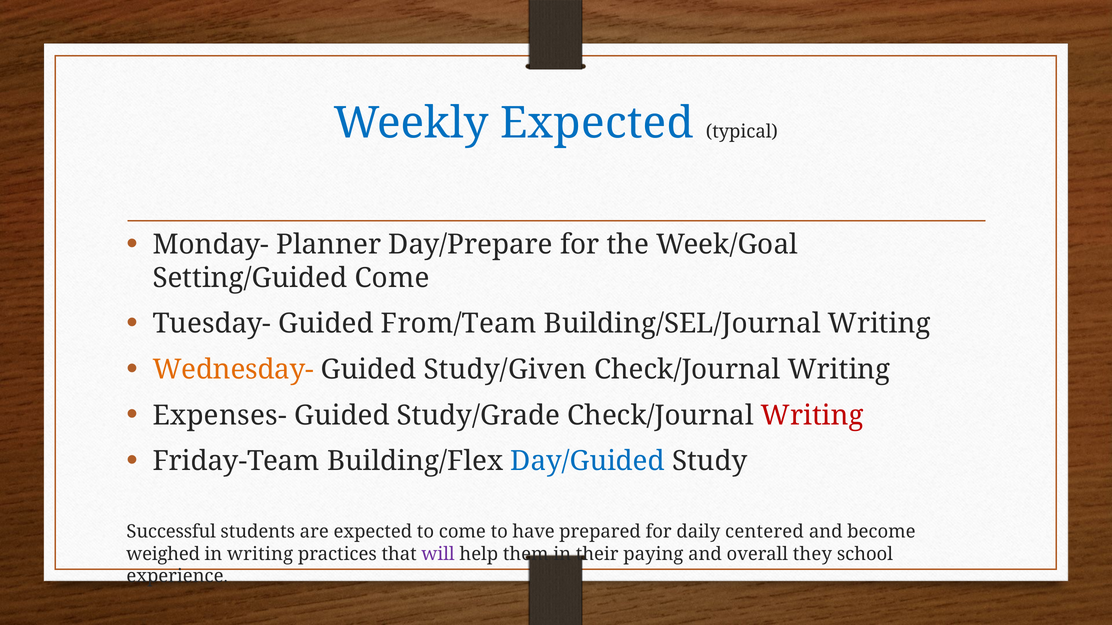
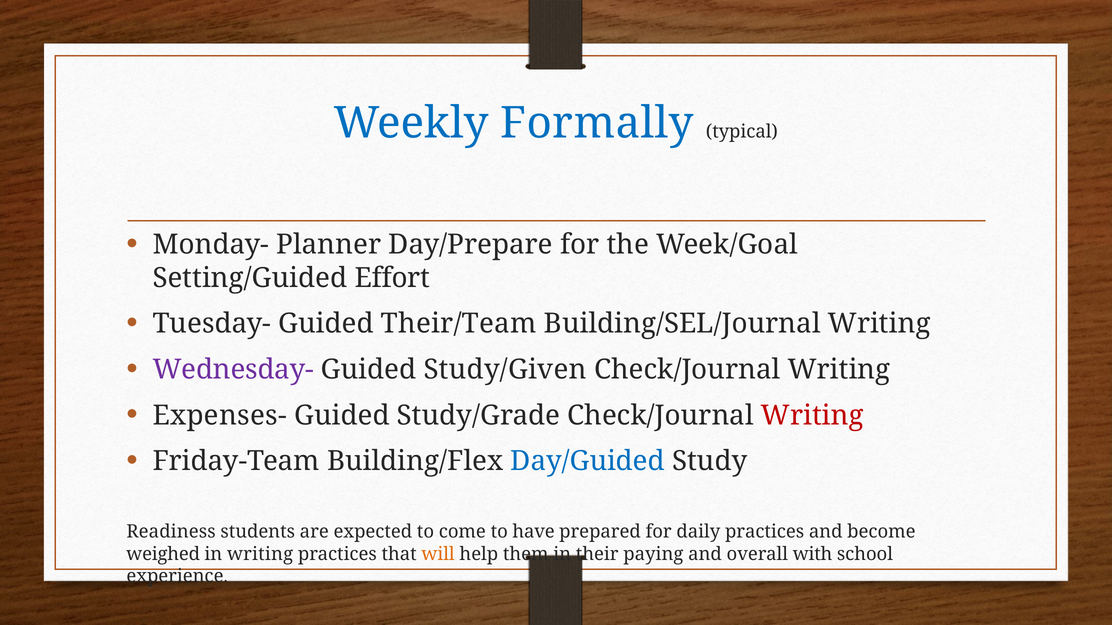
Weekly Expected: Expected -> Formally (597, 123)
Setting/Guided Come: Come -> Effort (392, 278)
From/Team: From/Team -> Their/Team (459, 324)
Wednesday- colour: orange -> purple (233, 370)
Successful: Successful -> Readiness (171, 532)
daily centered: centered -> practices (765, 532)
will colour: purple -> orange (438, 554)
they: they -> with (813, 554)
